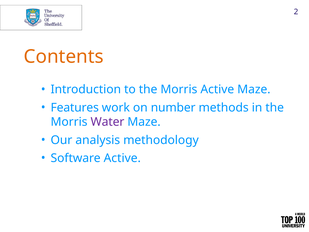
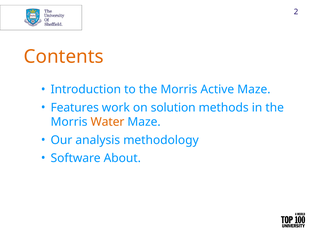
number: number -> solution (173, 107)
Water colour: purple -> orange (107, 122)
Software Active: Active -> About (122, 158)
